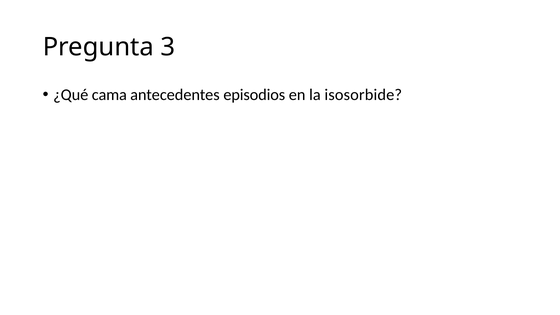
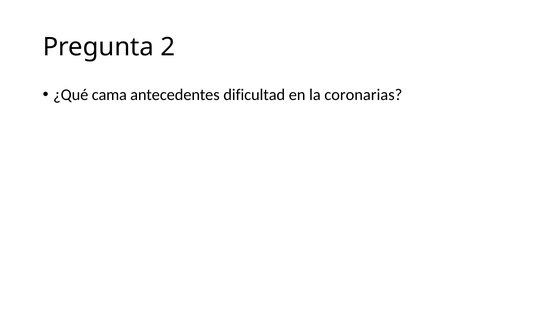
3: 3 -> 2 (168, 47)
episodios: episodios -> dificultad (254, 95)
isosorbide: isosorbide -> coronarias (363, 95)
